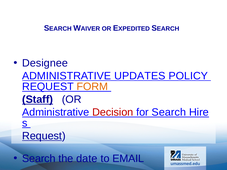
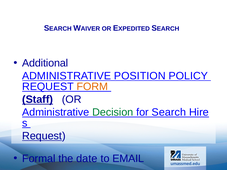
Designee: Designee -> Additional (45, 63)
UPDATES: UPDATES -> POSITION (140, 76)
Decision colour: red -> green (113, 112)
Search: Search -> Formal (39, 159)
